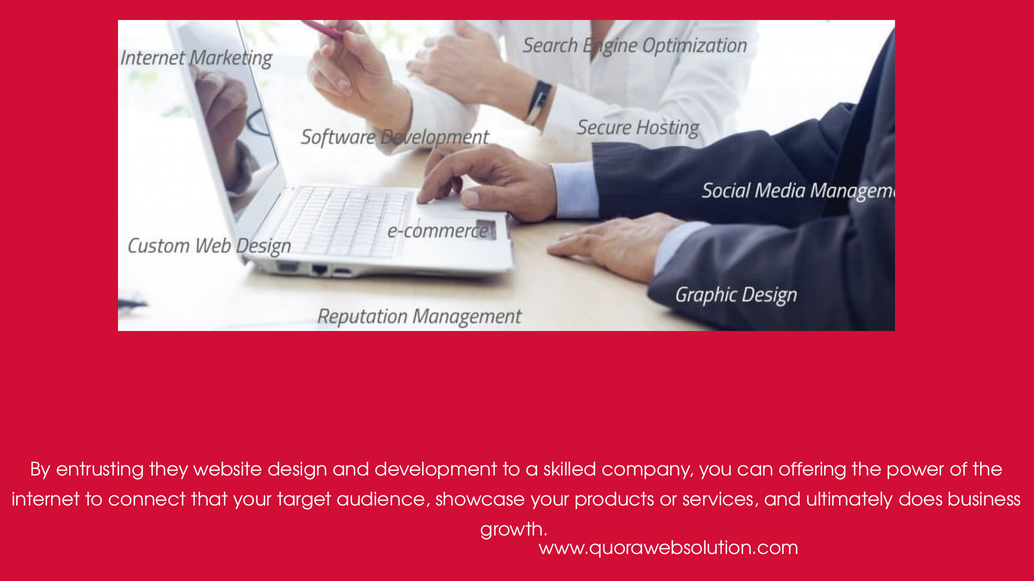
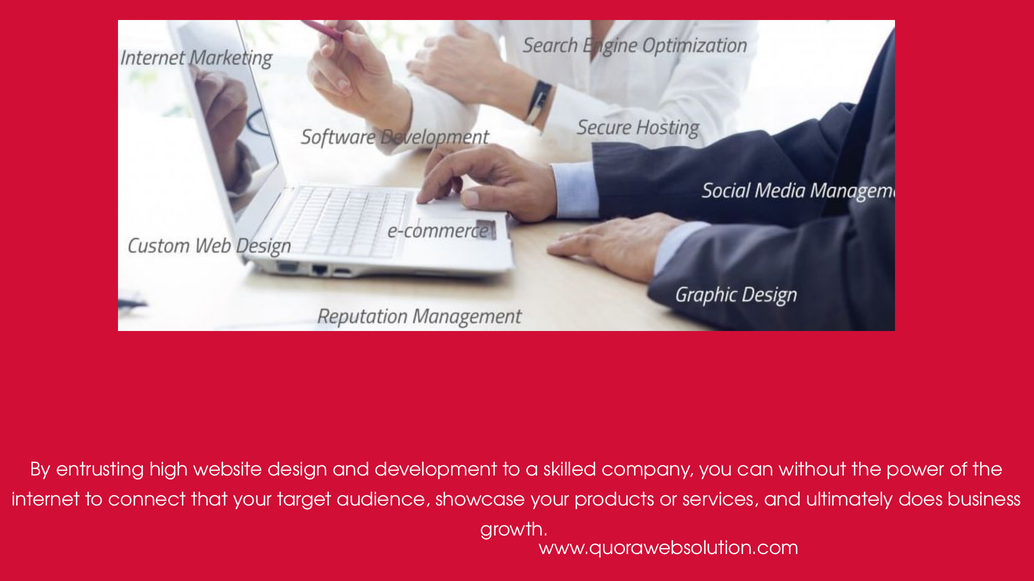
they: they -> high (169, 470)
offering: offering -> without (813, 470)
